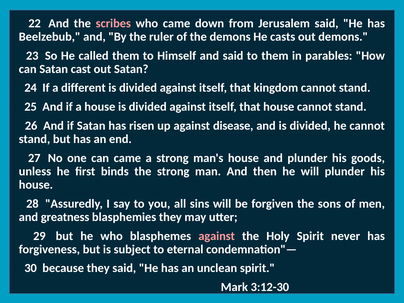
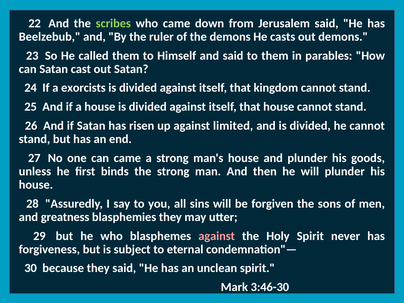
scribes colour: pink -> light green (113, 23)
different: different -> exorcists (83, 88)
disease: disease -> limited (233, 126)
3:12-30: 3:12-30 -> 3:46-30 (270, 287)
